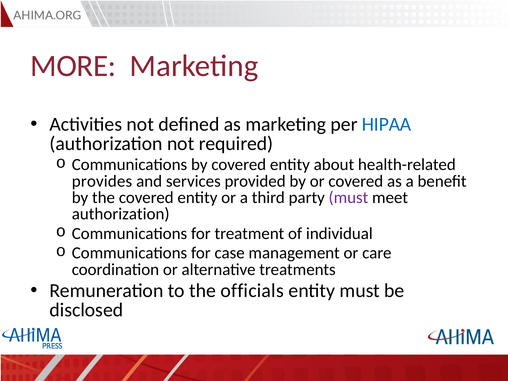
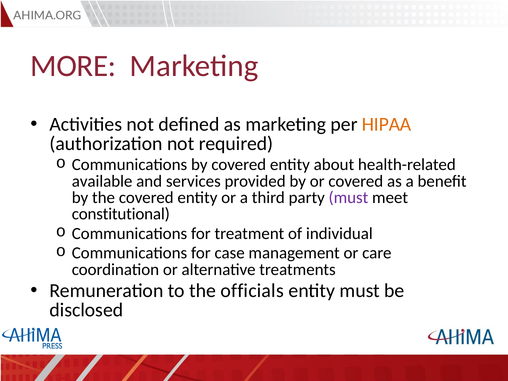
HIPAA colour: blue -> orange (387, 124)
provides: provides -> available (102, 181)
authorization: authorization -> constitutional (121, 214)
